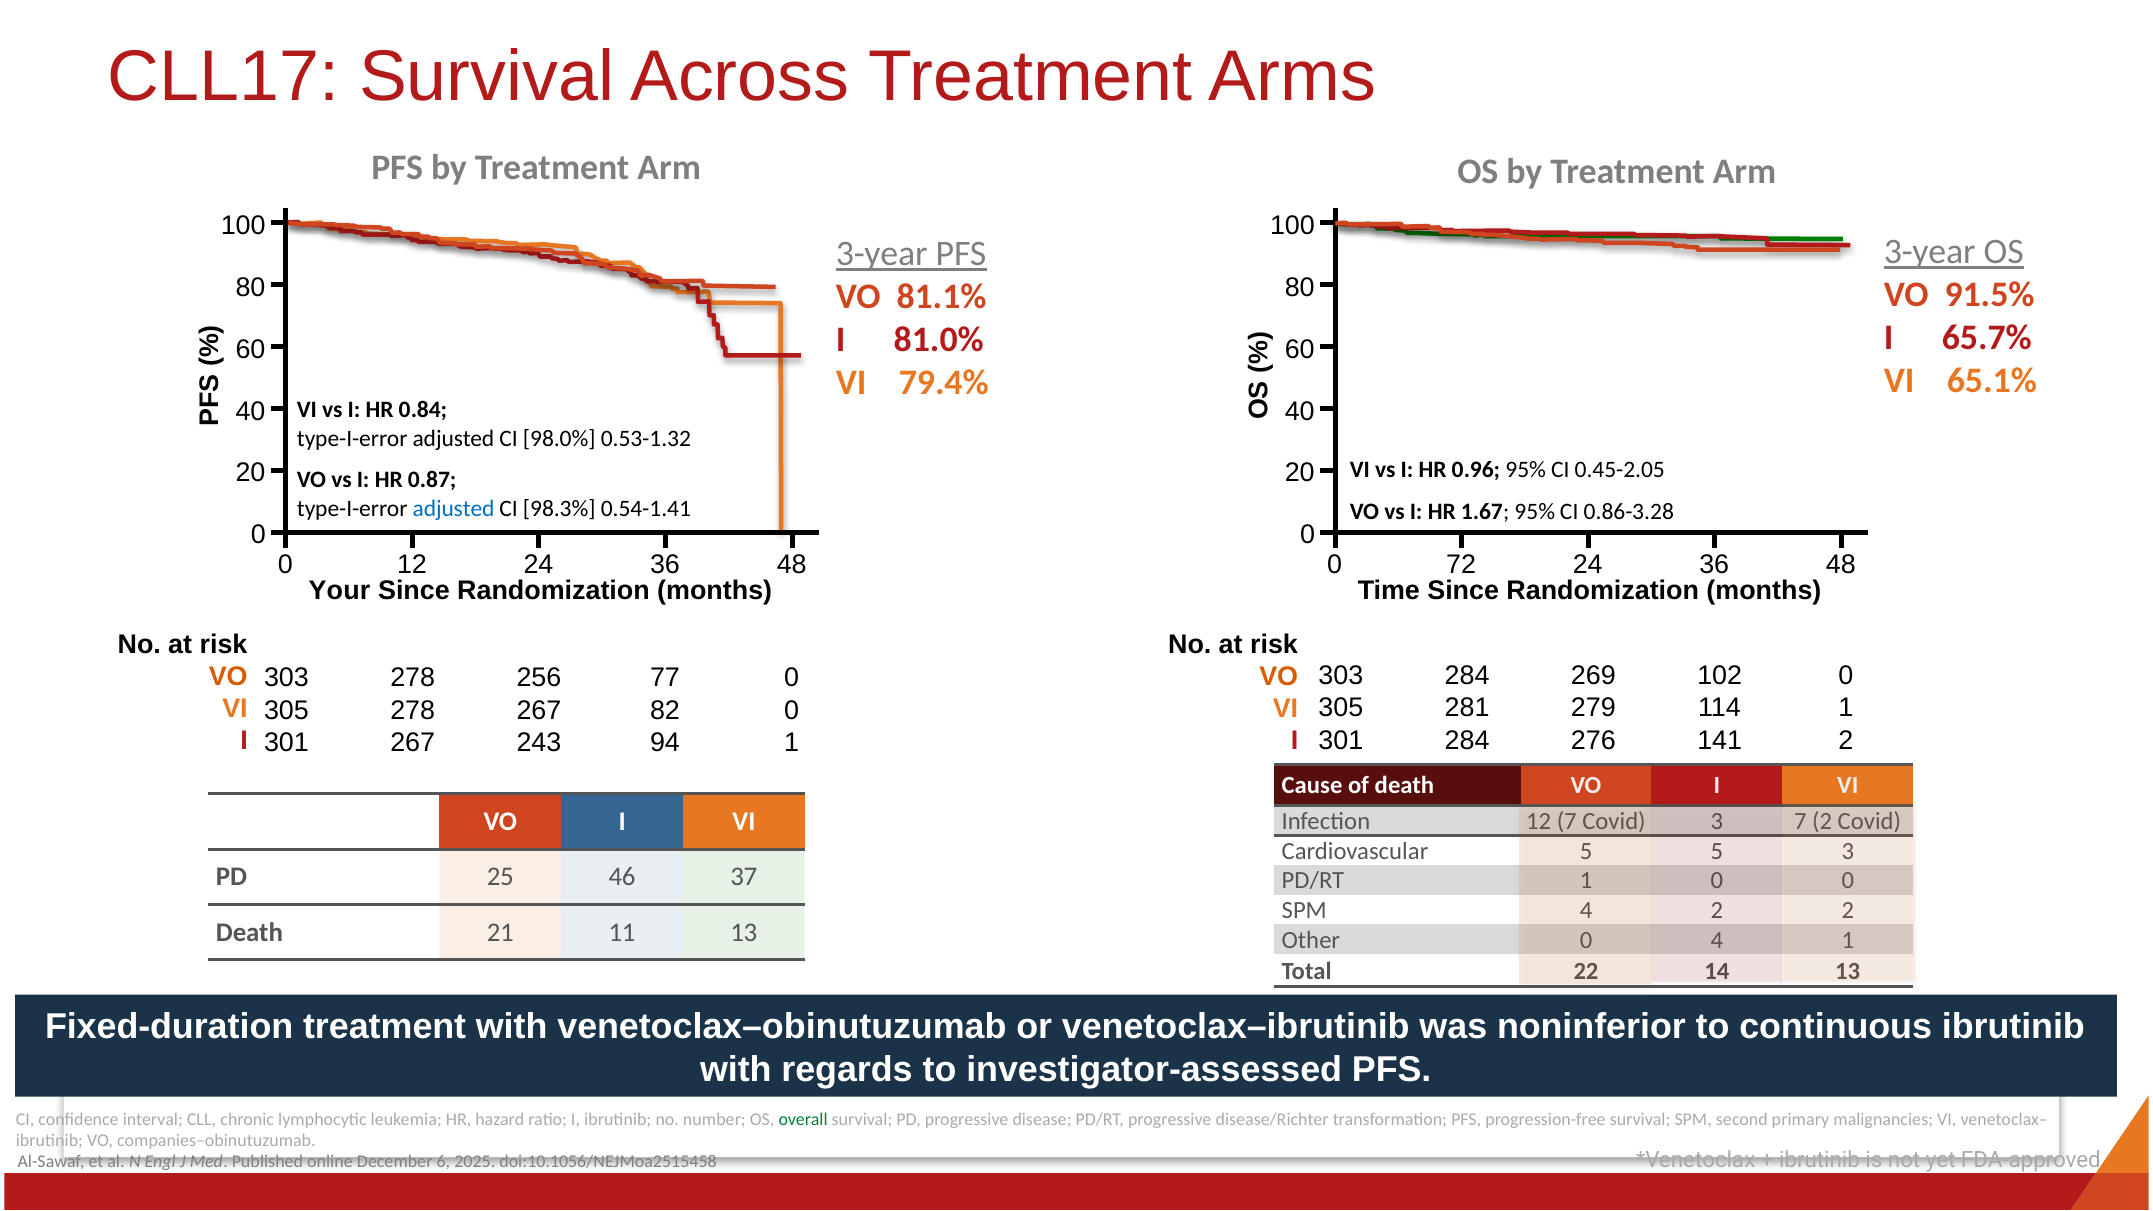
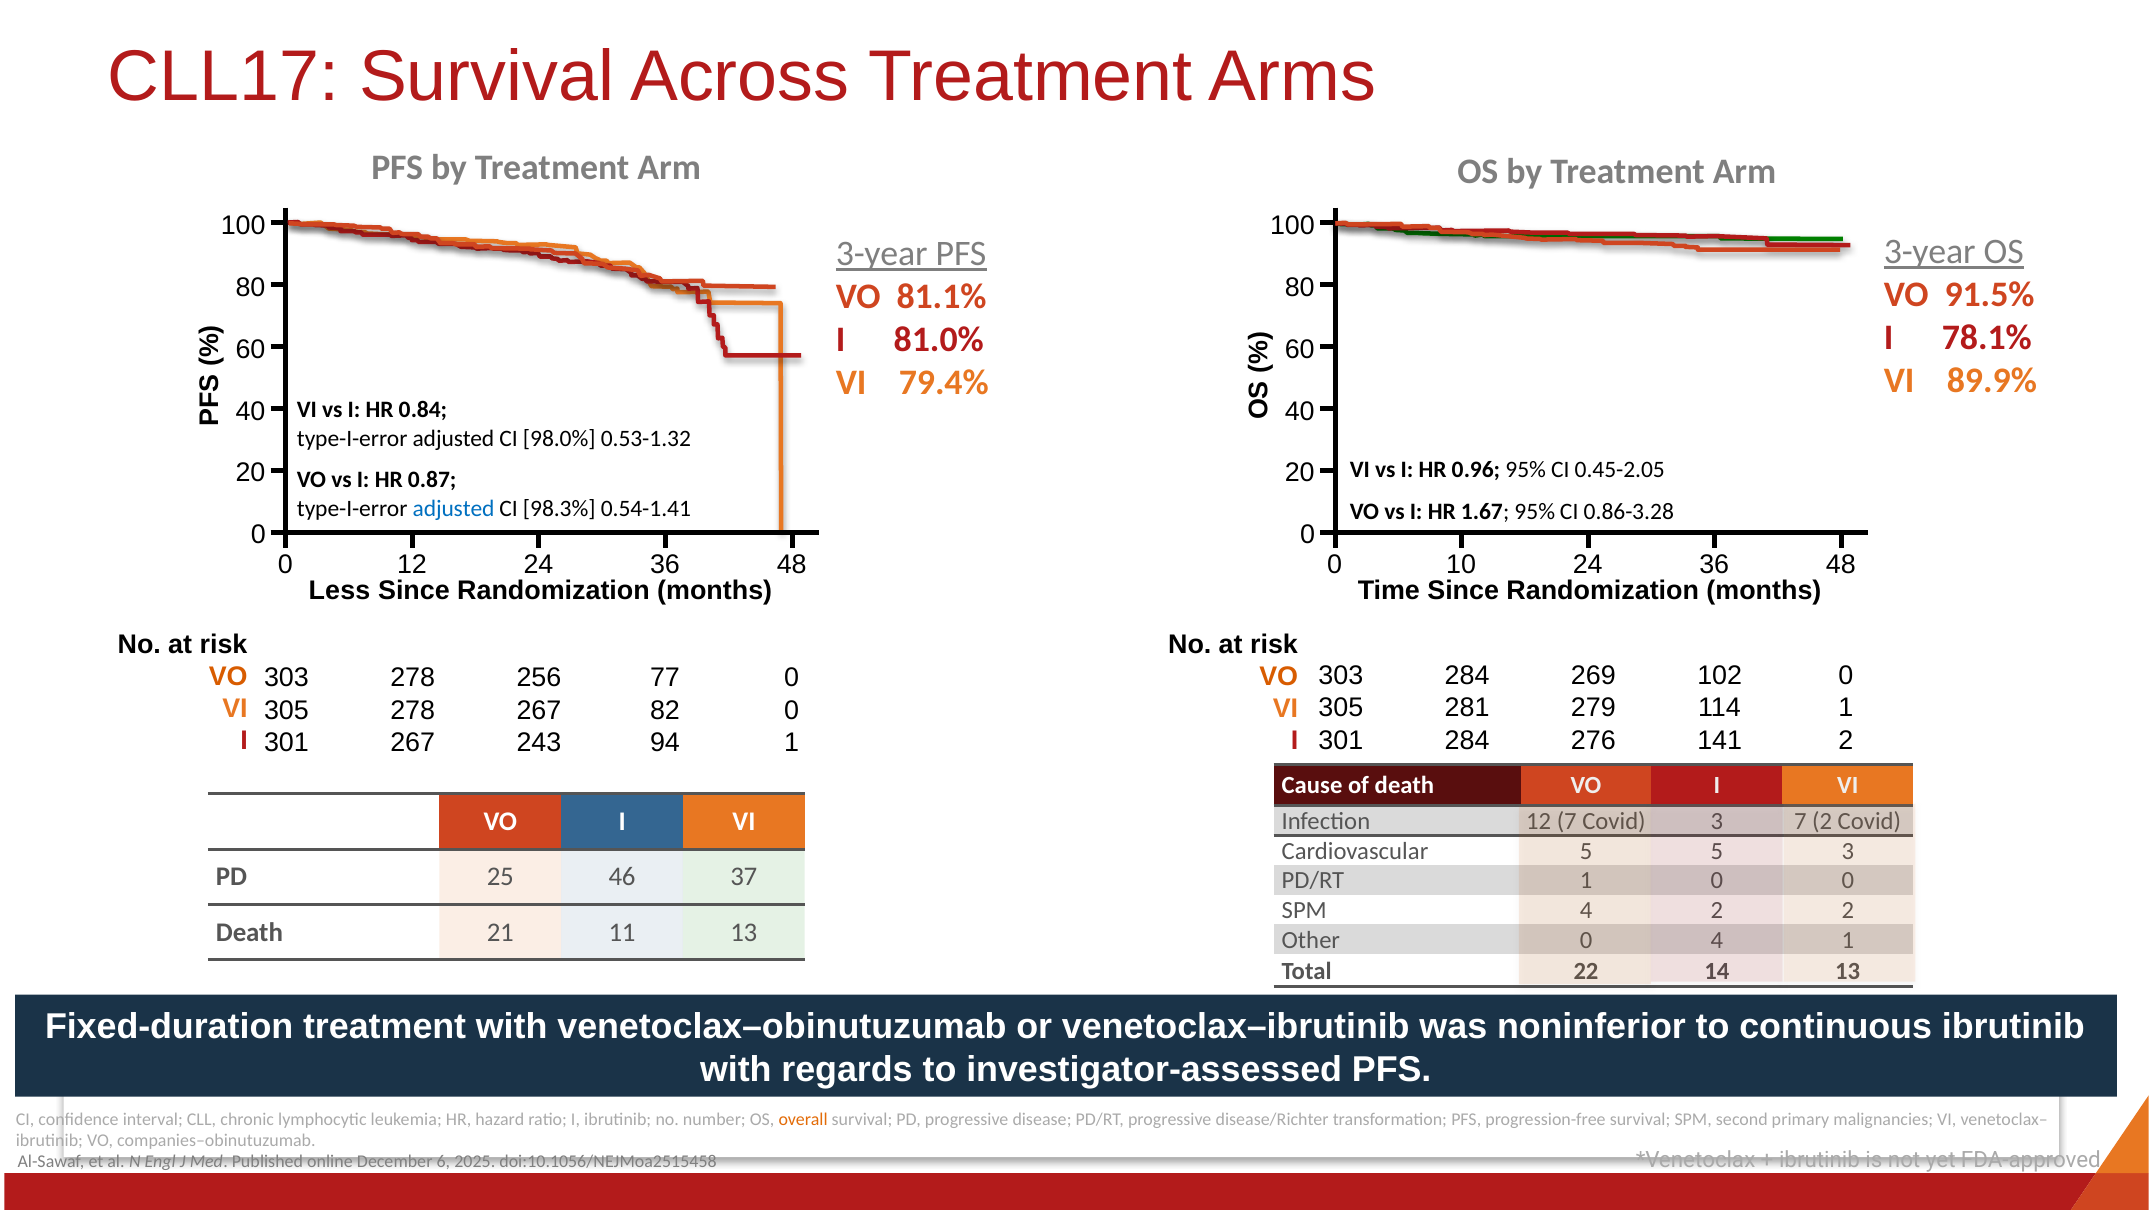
65.7%: 65.7% -> 78.1% (1987, 338)
65.1%: 65.1% -> 89.9% (1992, 381)
72: 72 -> 10 (1461, 565)
Your: Your -> Less (339, 591)
overall colour: green -> orange (803, 1119)
